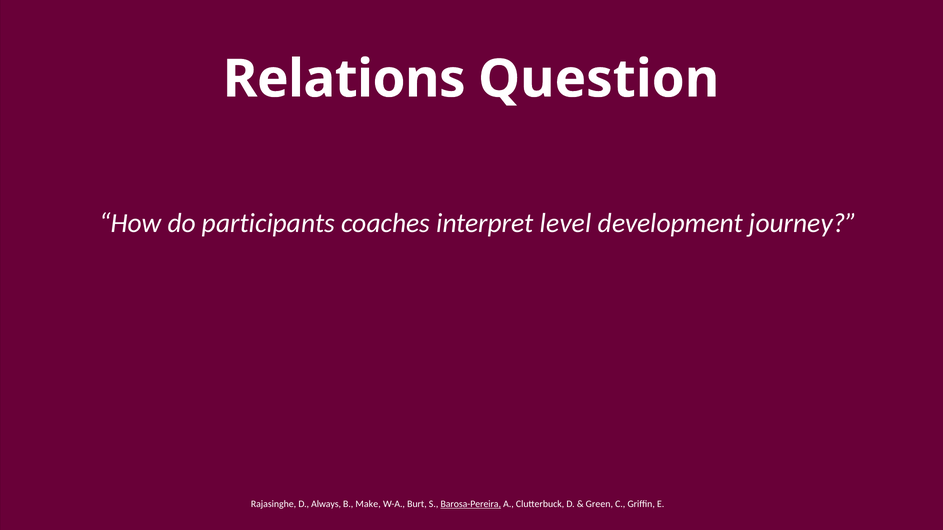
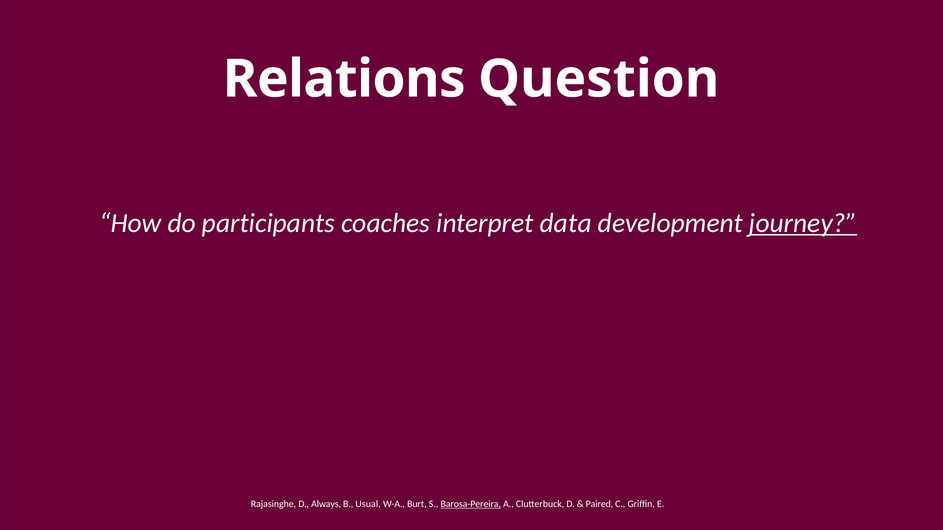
level: level -> data (566, 223)
journey underline: none -> present (803, 223)
Make: Make -> Usual (368, 504)
Green: Green -> Paired (599, 504)
